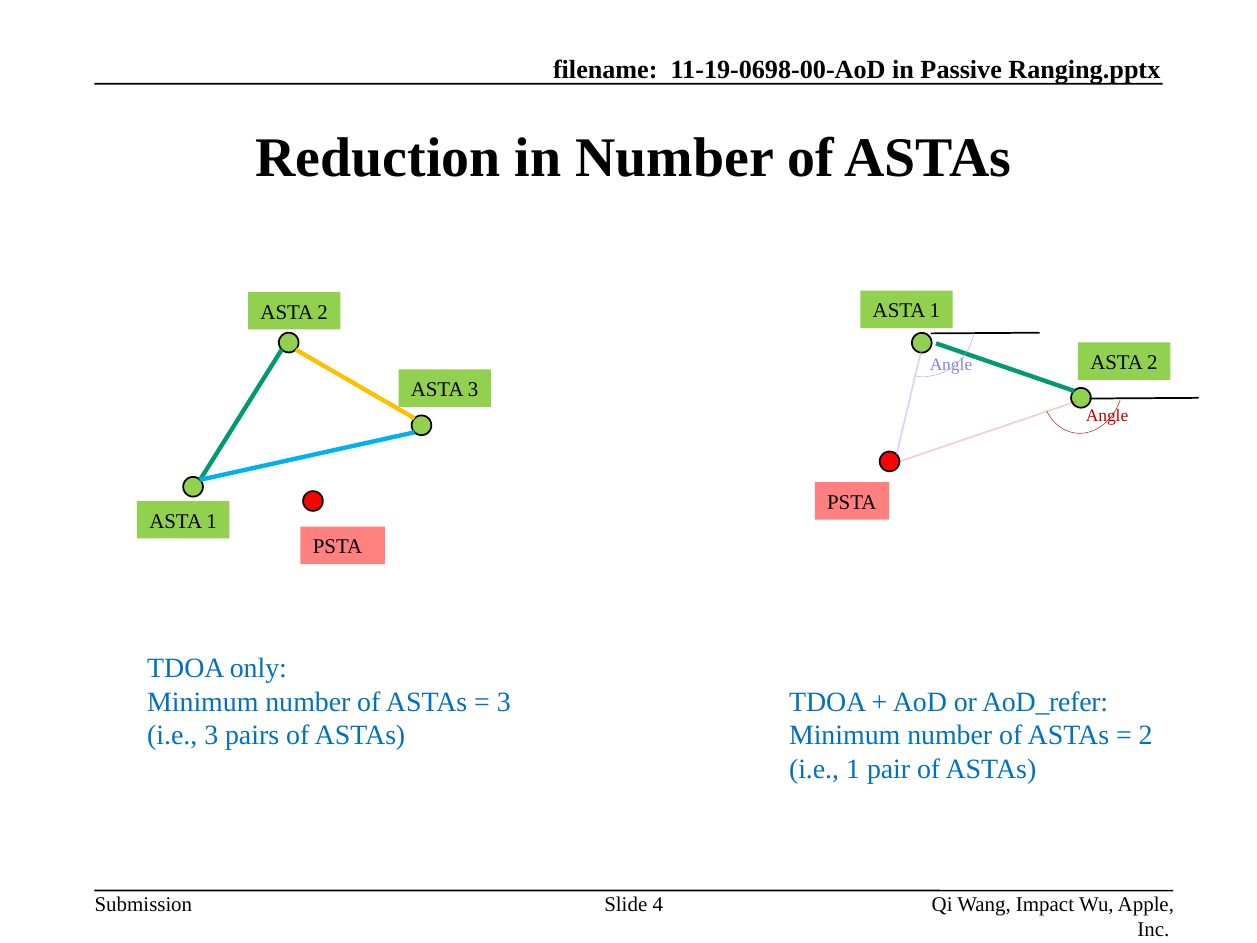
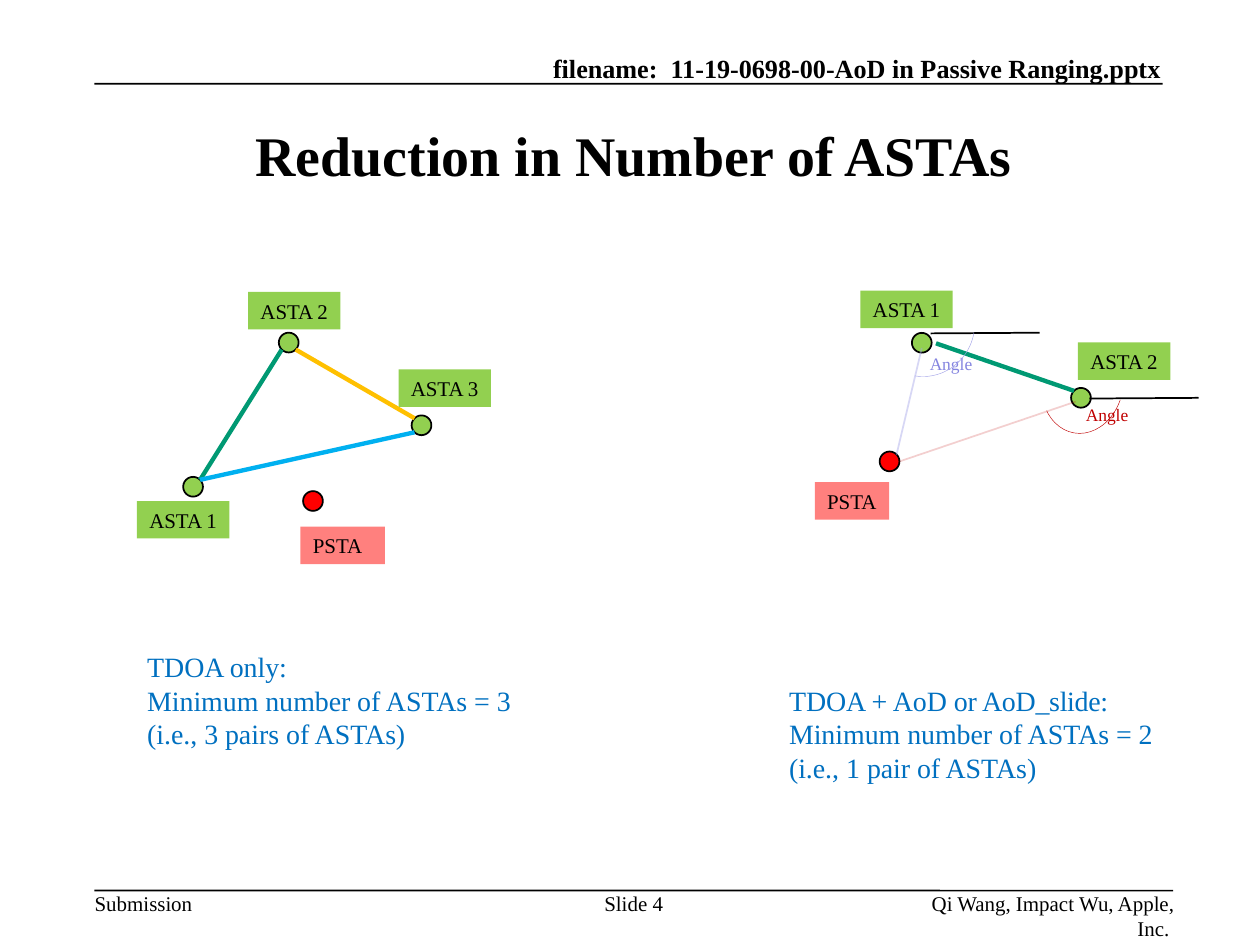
AoD_refer: AoD_refer -> AoD_slide (1045, 702)
